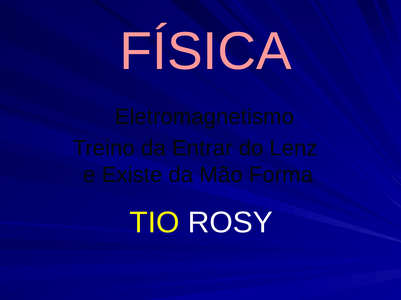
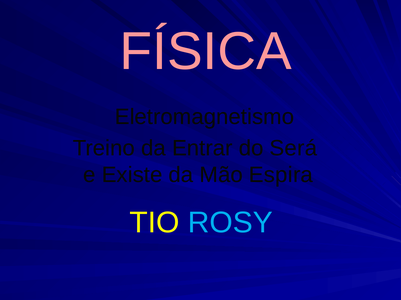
Lenz: Lenz -> Será (293, 148)
Forma: Forma -> Espira (281, 175)
ROSY colour: white -> light blue (230, 223)
